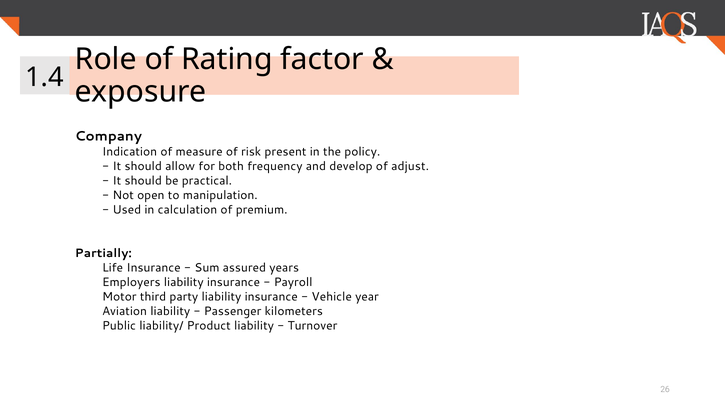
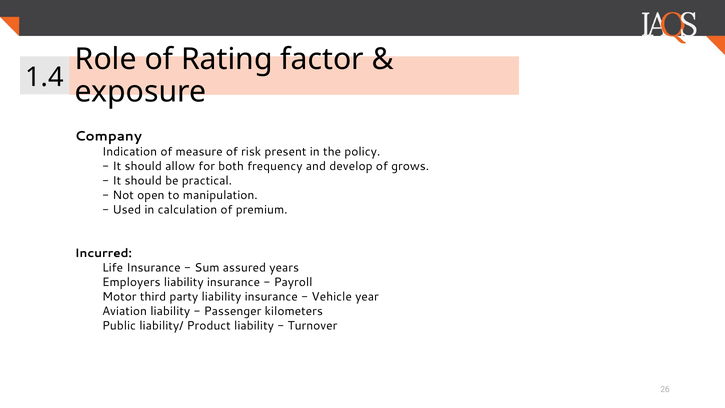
adjust: adjust -> grows (410, 166)
Partially: Partially -> Incurred (103, 253)
